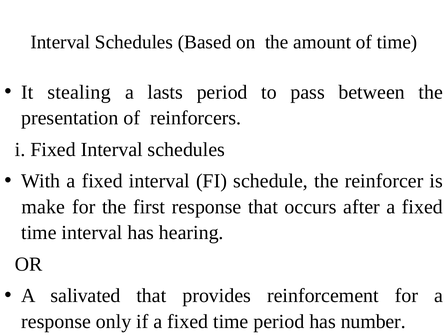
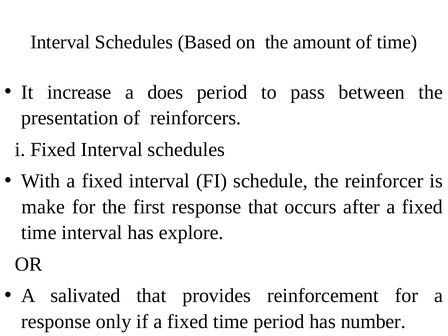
stealing: stealing -> increase (79, 92)
lasts: lasts -> does (165, 92)
hearing: hearing -> explore (191, 233)
